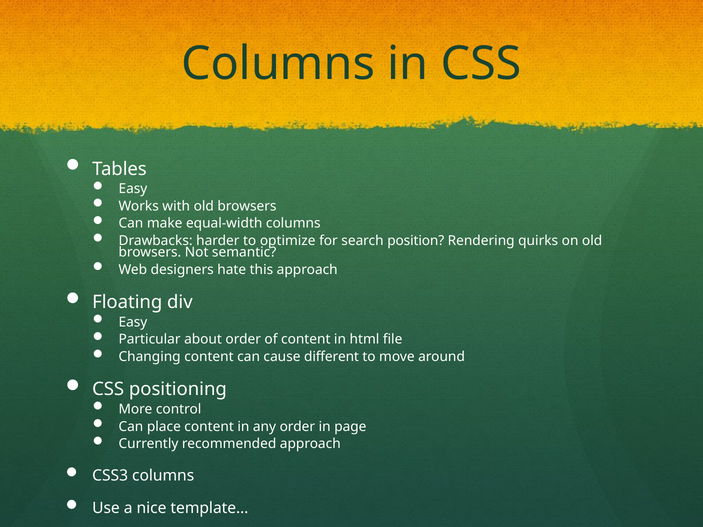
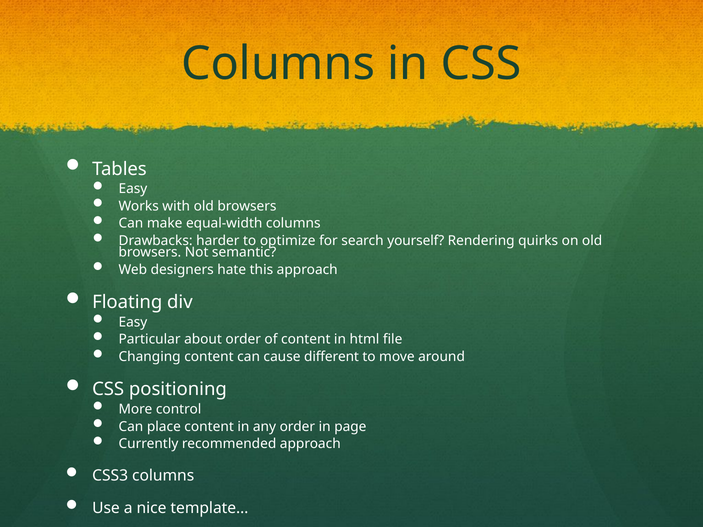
position: position -> yourself (416, 241)
